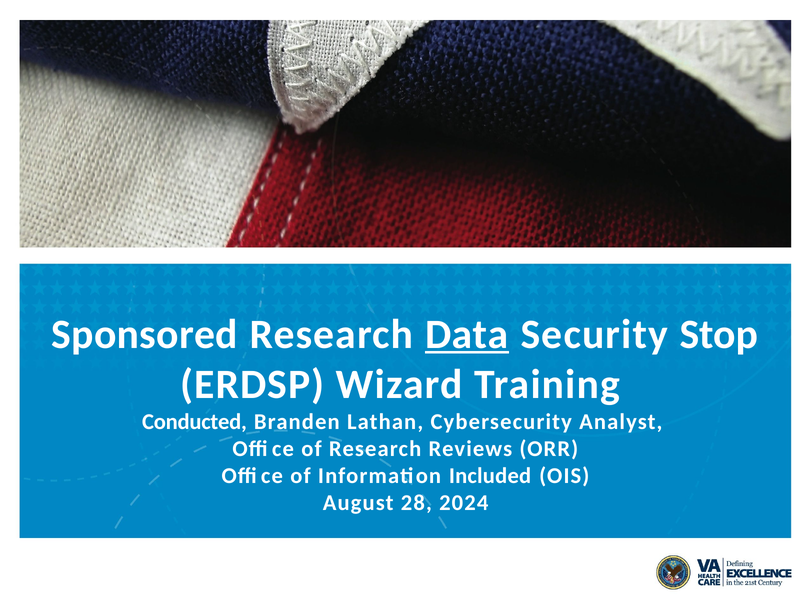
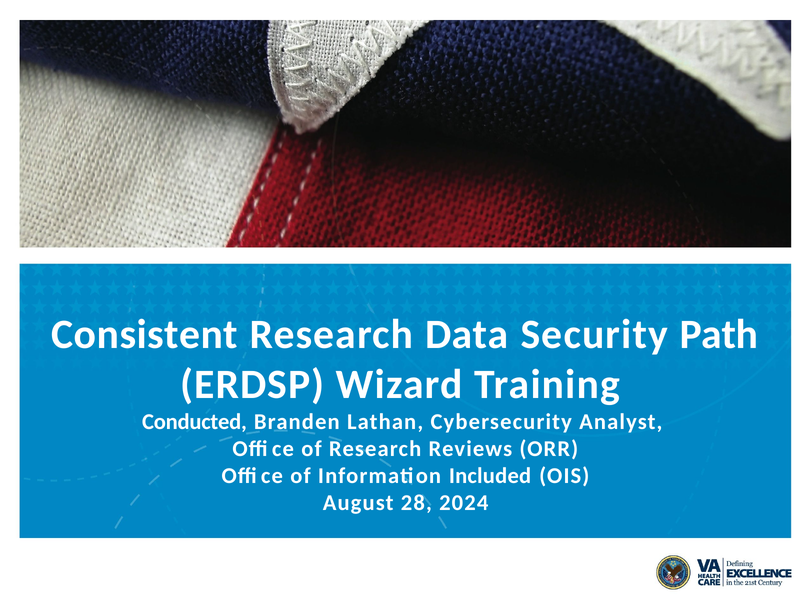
Sponsored: Sponsored -> Consistent (145, 334)
Data underline: present -> none (467, 334)
Stop: Stop -> Path (719, 334)
